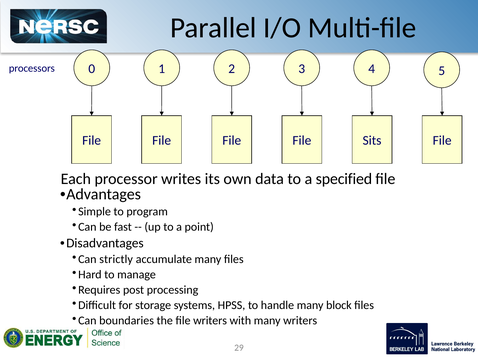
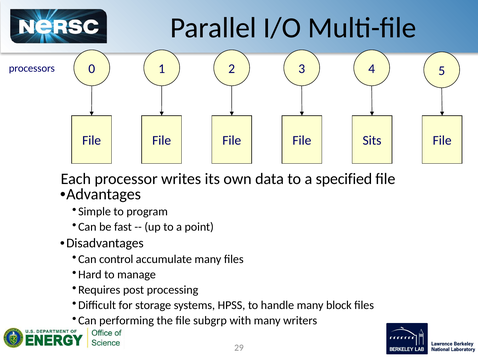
strictly: strictly -> control (116, 259)
boundaries: boundaries -> performing (127, 320)
file writers: writers -> subgrp (210, 320)
